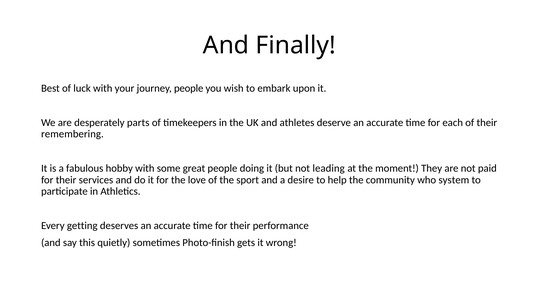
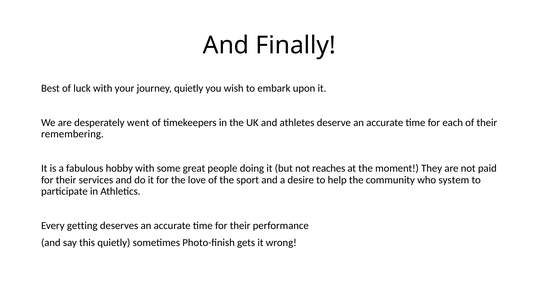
journey people: people -> quietly (189, 88)
parts: parts -> went (138, 123)
leading: leading -> reaches (329, 168)
